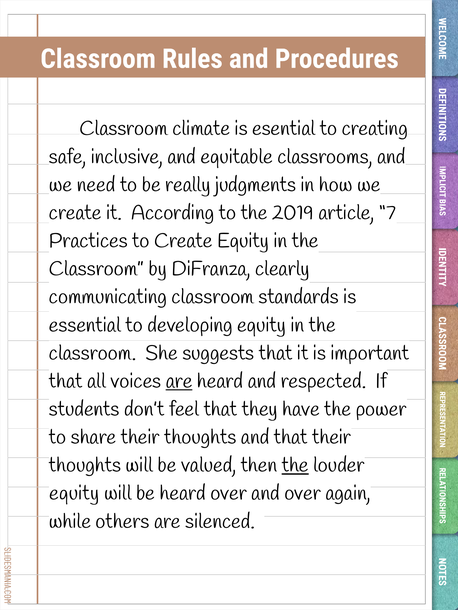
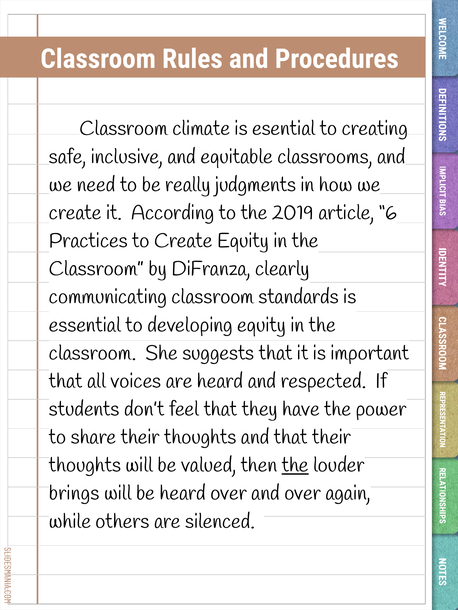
7: 7 -> 6 (388, 213)
are underline: present -> none (179, 381)
equity: equity -> brings (74, 494)
